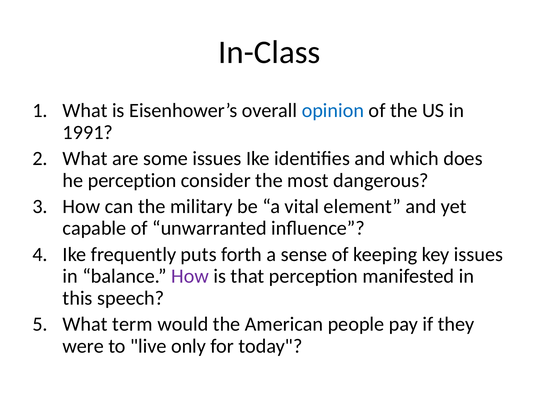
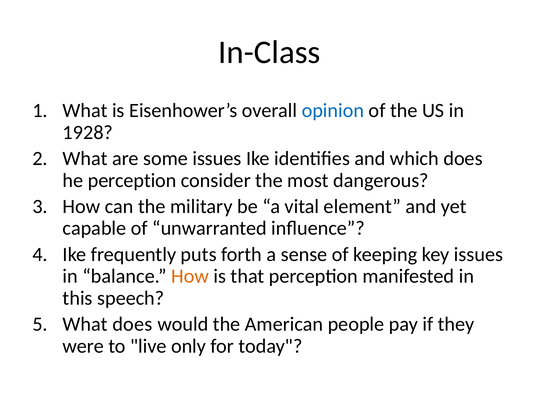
1991: 1991 -> 1928 (88, 132)
How colour: purple -> orange (190, 276)
What term: term -> does (132, 325)
